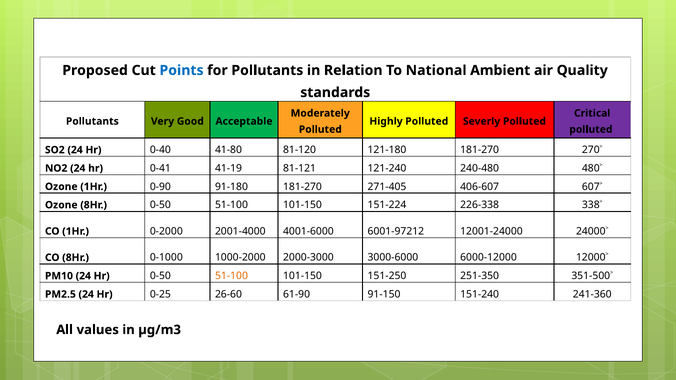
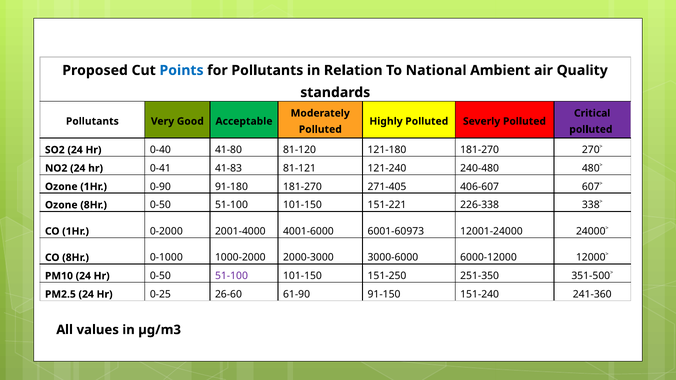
41-19: 41-19 -> 41-83 (228, 168)
151-224: 151-224 -> 151-221 (387, 205)
6001-97212: 6001-97212 -> 6001-60973 (396, 231)
51-100 colour: orange -> purple (231, 276)
